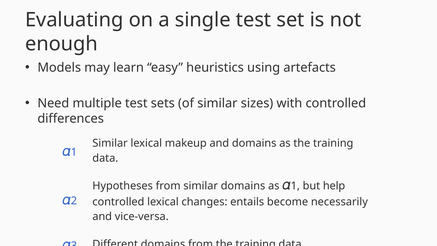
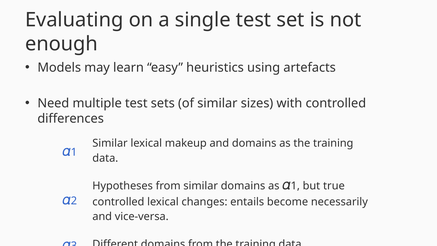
help: help -> true (334, 186)
